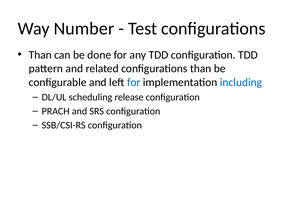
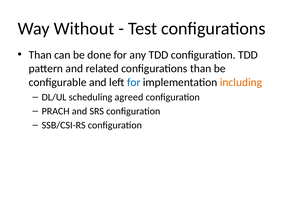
Number: Number -> Without (84, 29)
including colour: blue -> orange (241, 82)
release: release -> agreed (129, 97)
